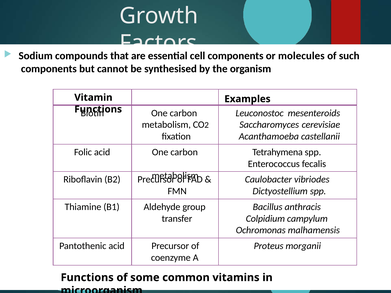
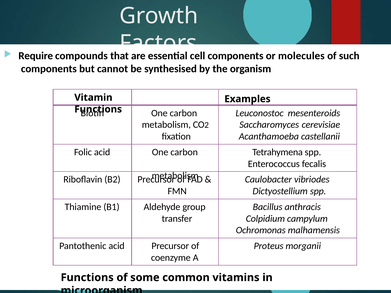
Sodium: Sodium -> Require (36, 56)
